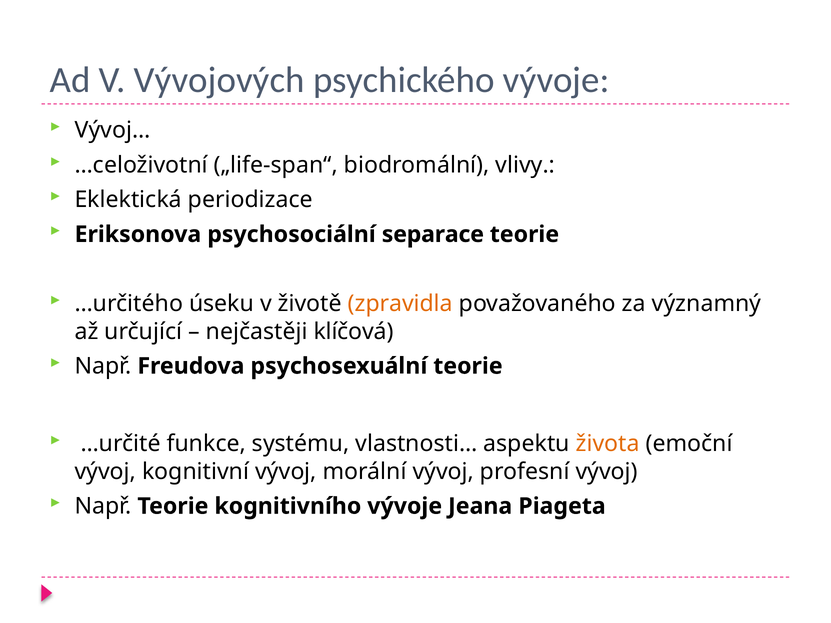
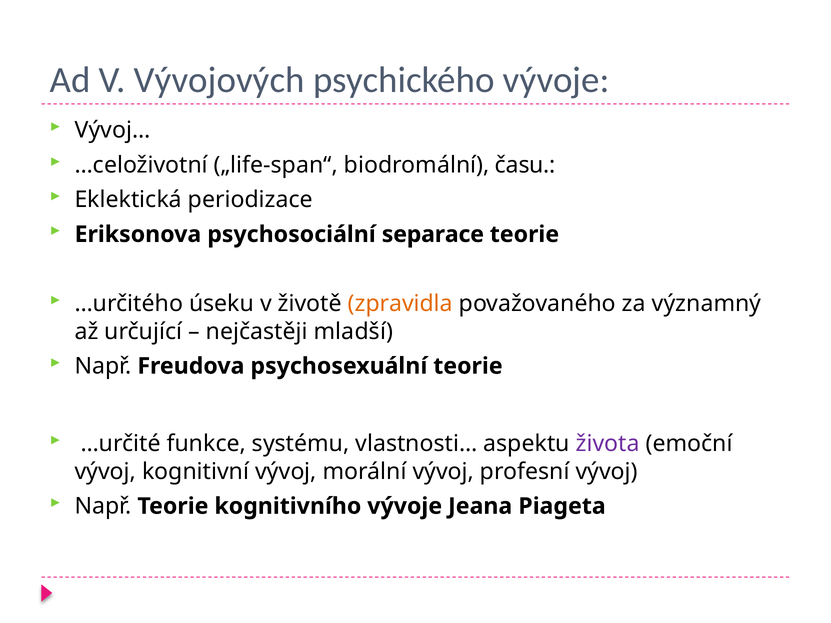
vlivy: vlivy -> času (525, 165)
klíčová: klíčová -> mladší (353, 332)
života colour: orange -> purple (608, 444)
